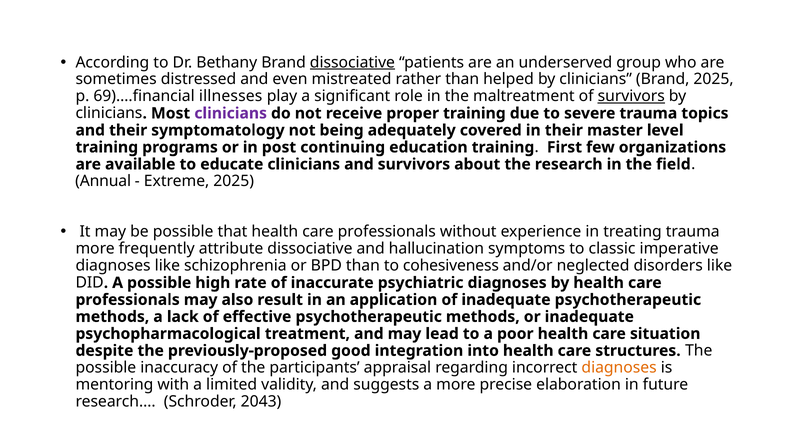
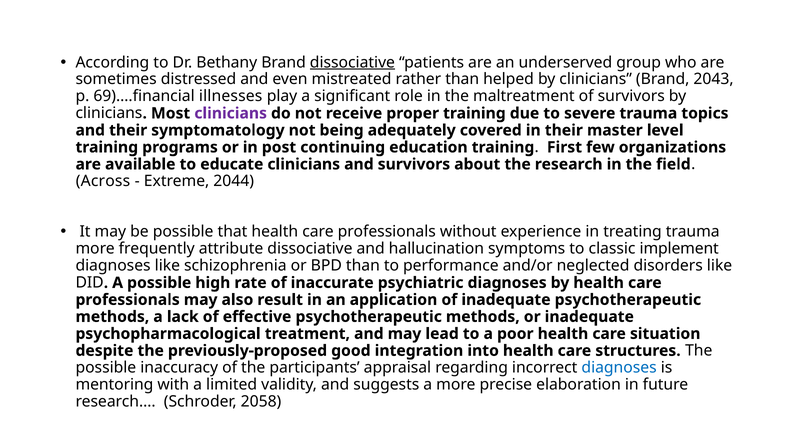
Brand 2025: 2025 -> 2043 (714, 79)
survivors underline: present -> none (631, 96)
Annual: Annual -> Across (103, 181)
Extreme 2025: 2025 -> 2044 (234, 181)
imperative: imperative -> implement (679, 249)
cohesiveness: cohesiveness -> performance (451, 266)
diagnoses colour: orange -> blue (619, 368)
2043: 2043 -> 2058 (261, 402)
